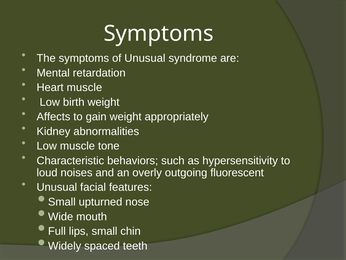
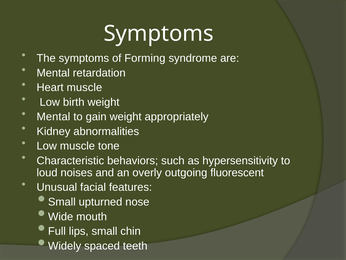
of Unusual: Unusual -> Forming (145, 58)
Affects: Affects -> Mental (53, 117)
